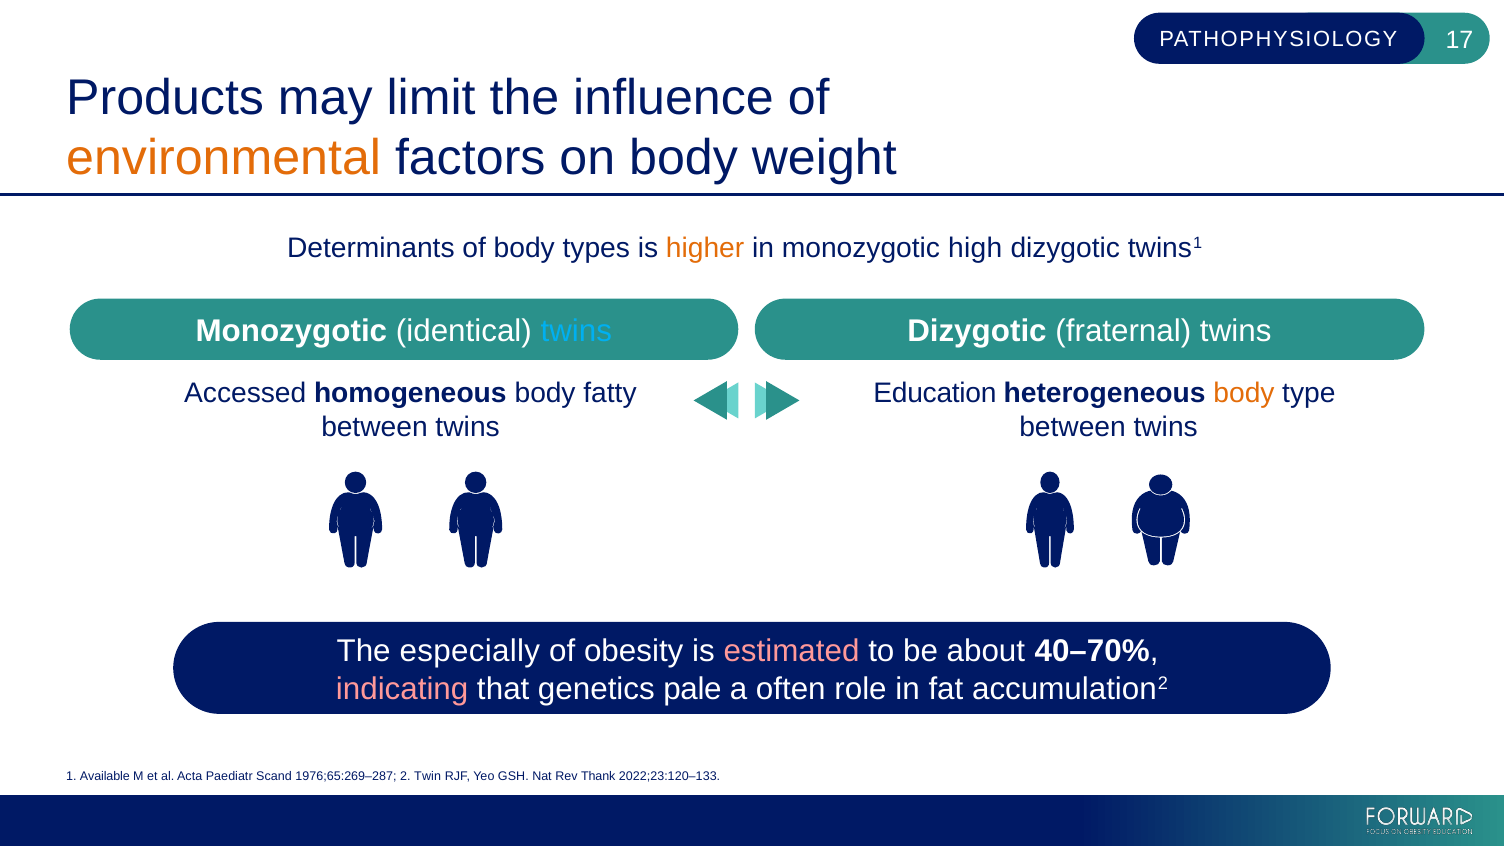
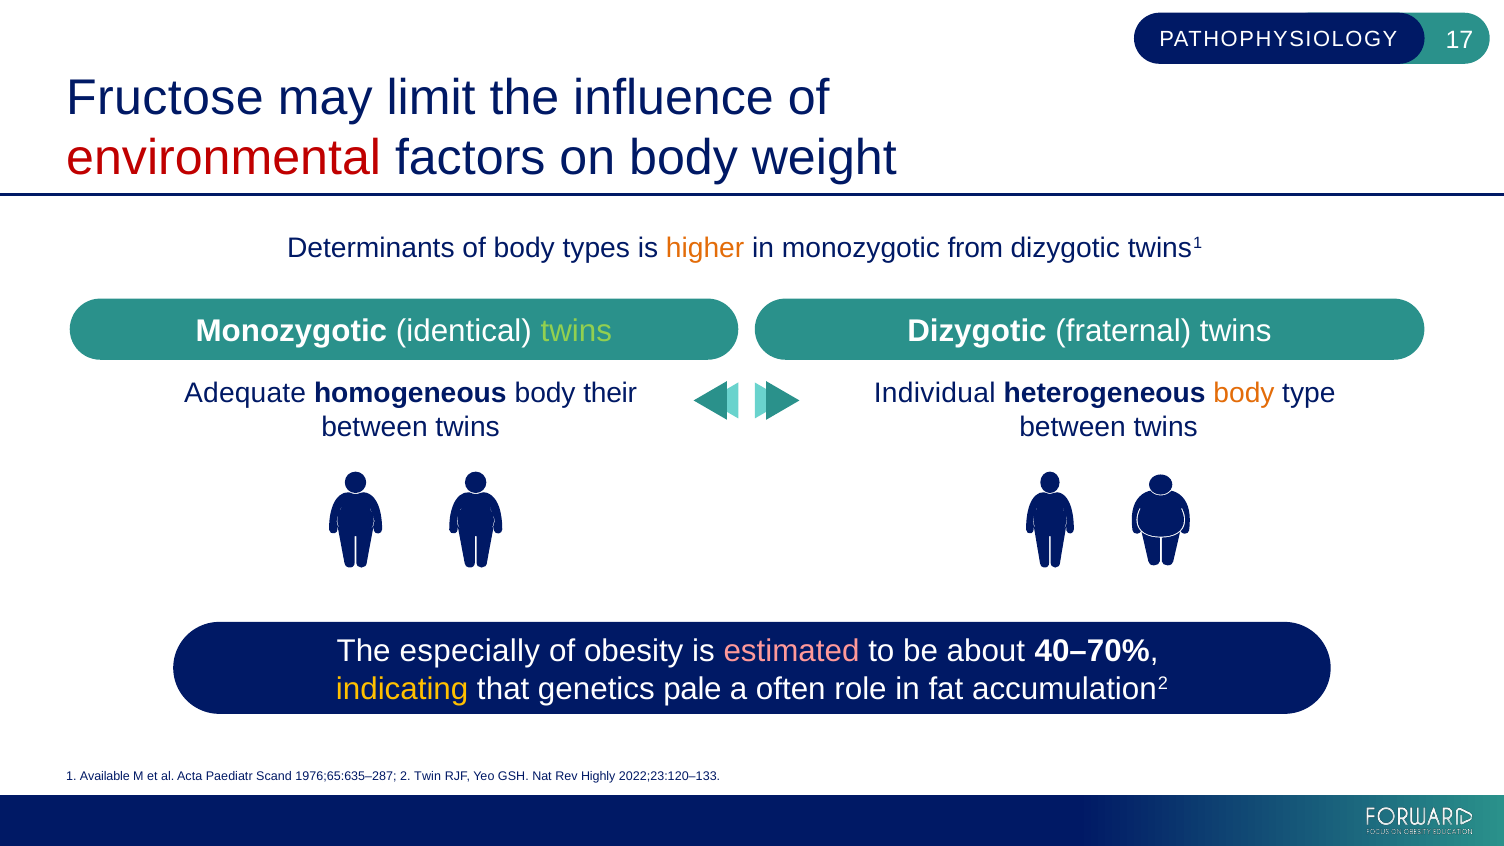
Products: Products -> Fructose (165, 98)
environmental colour: orange -> red (224, 158)
high: high -> from (975, 248)
twins colour: light blue -> light green (576, 331)
Accessed: Accessed -> Adequate (245, 393)
fatty: fatty -> their (610, 393)
Education: Education -> Individual (935, 393)
indicating colour: pink -> yellow (402, 689)
1976;65:269–287: 1976;65:269–287 -> 1976;65:635–287 (346, 776)
Thank: Thank -> Highly (598, 776)
